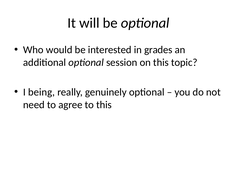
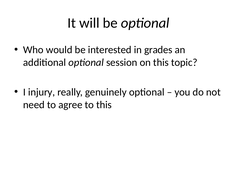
being: being -> injury (42, 92)
